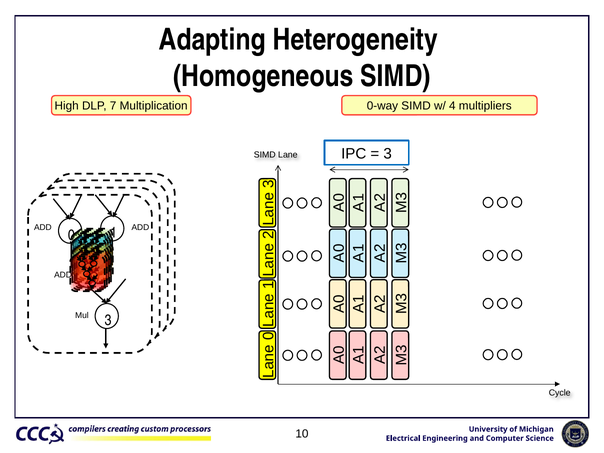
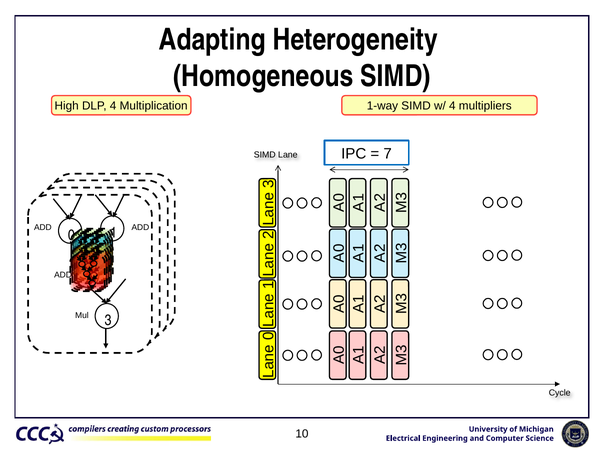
DLP 7: 7 -> 4 (113, 106)
0-way: 0-way -> 1-way (382, 106)
3: 3 -> 7 (388, 154)
